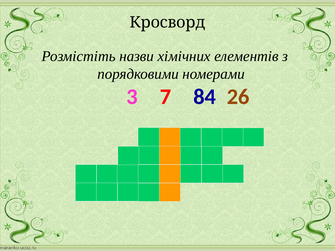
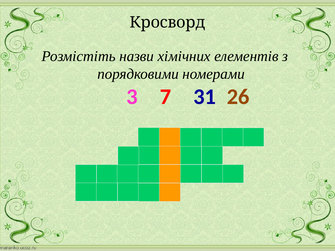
84: 84 -> 31 (205, 97)
